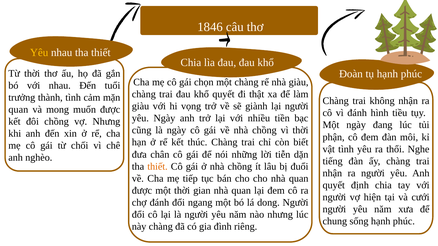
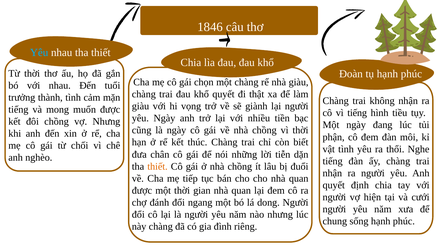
Yêu colour: yellow -> light blue (39, 53)
quan: quan -> tiếng (18, 110)
vì đánh: đánh -> tiếng (357, 113)
